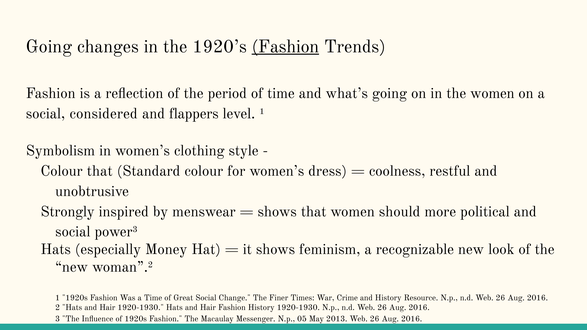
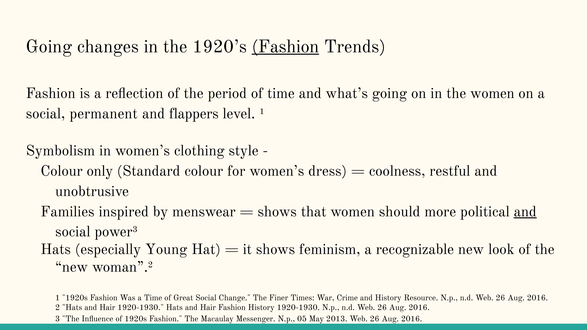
considered: considered -> permanent (104, 114)
Colour that: that -> only (100, 171)
Strongly: Strongly -> Families (68, 212)
and underline: none -> present (525, 212)
Money: Money -> Young (166, 249)
